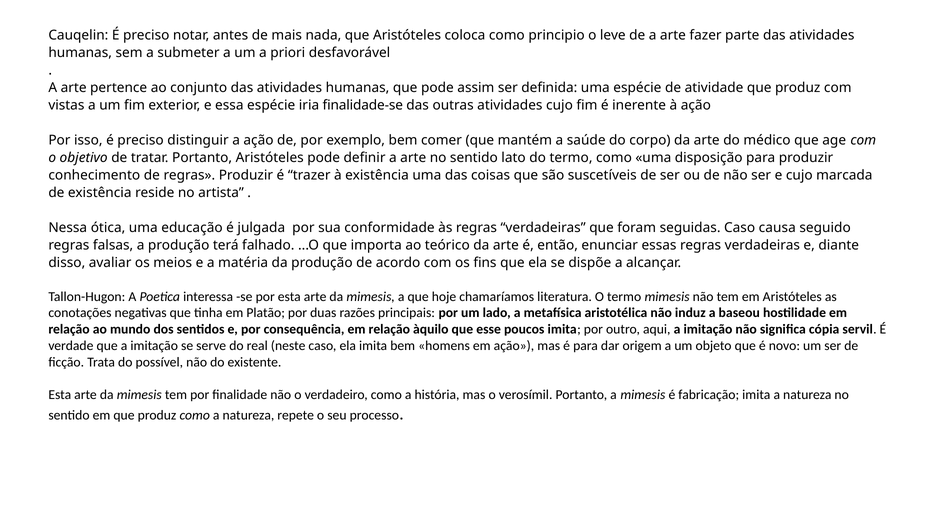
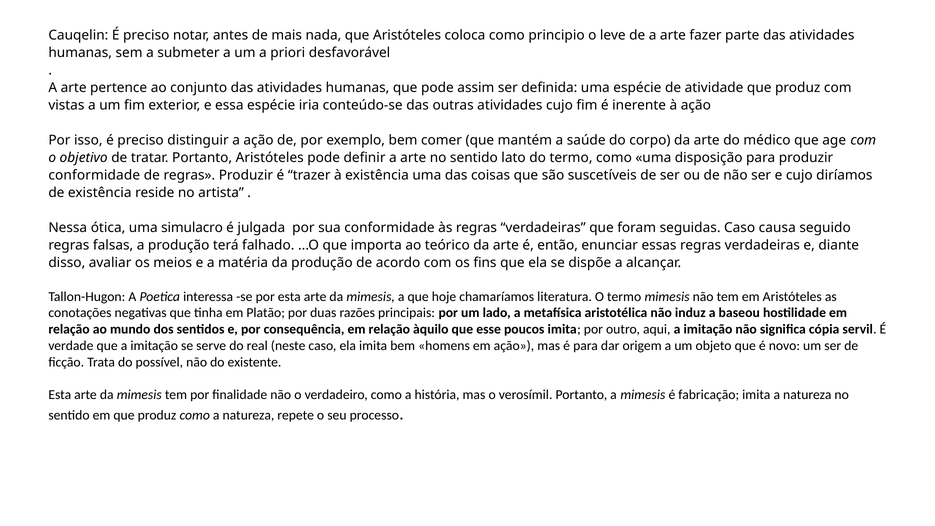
finalidade-se: finalidade-se -> conteúdo-se (363, 105)
conhecimento: conhecimento -> conformidade (94, 175)
marcada: marcada -> diríamos (844, 175)
educação: educação -> simulacro (192, 228)
